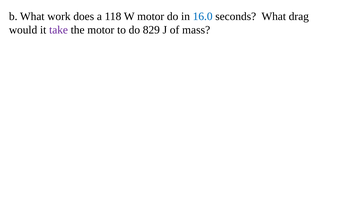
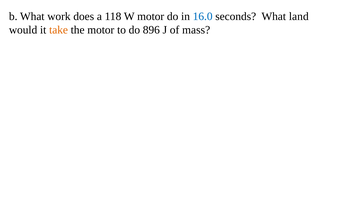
drag: drag -> land (299, 16)
take colour: purple -> orange (59, 30)
829: 829 -> 896 (151, 30)
